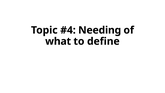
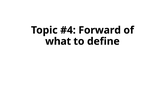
Needing: Needing -> Forward (100, 30)
